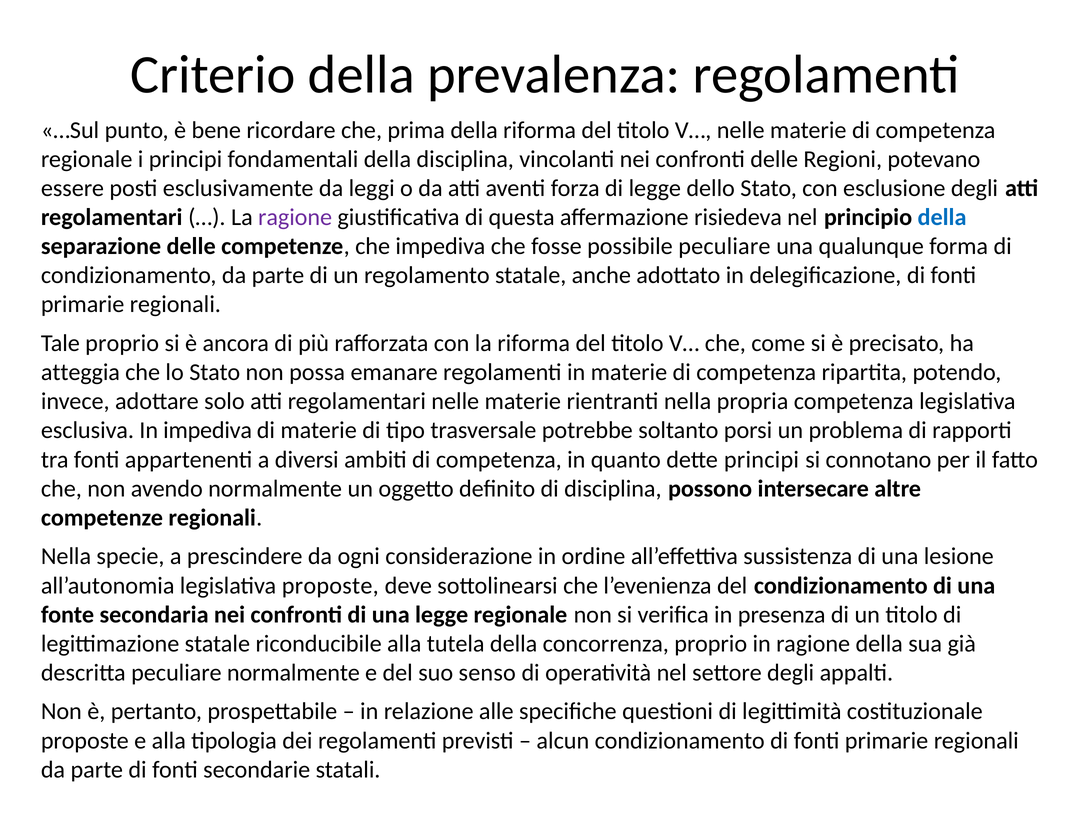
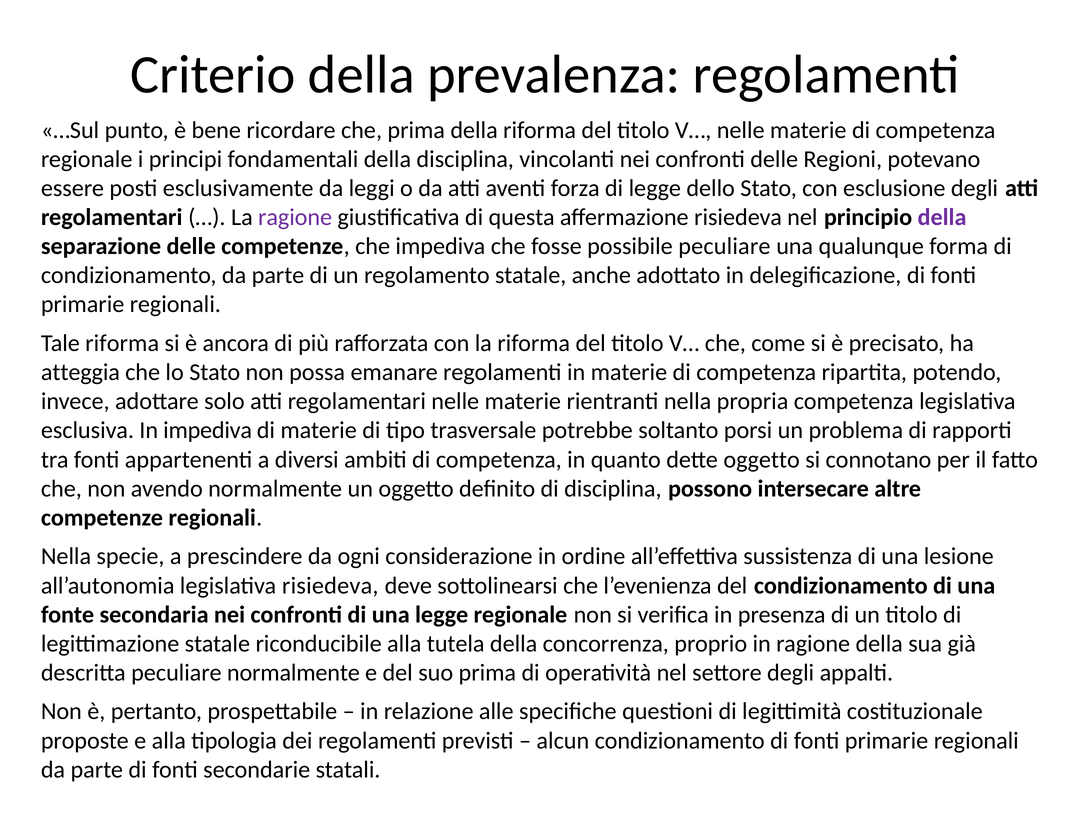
della colour: blue -> purple (942, 217)
Tale proprio: proprio -> riforma (122, 343)
dette principi: principi -> oggetto (762, 460)
legislativa proposte: proposte -> risiedeva (330, 586)
suo senso: senso -> prima (487, 673)
